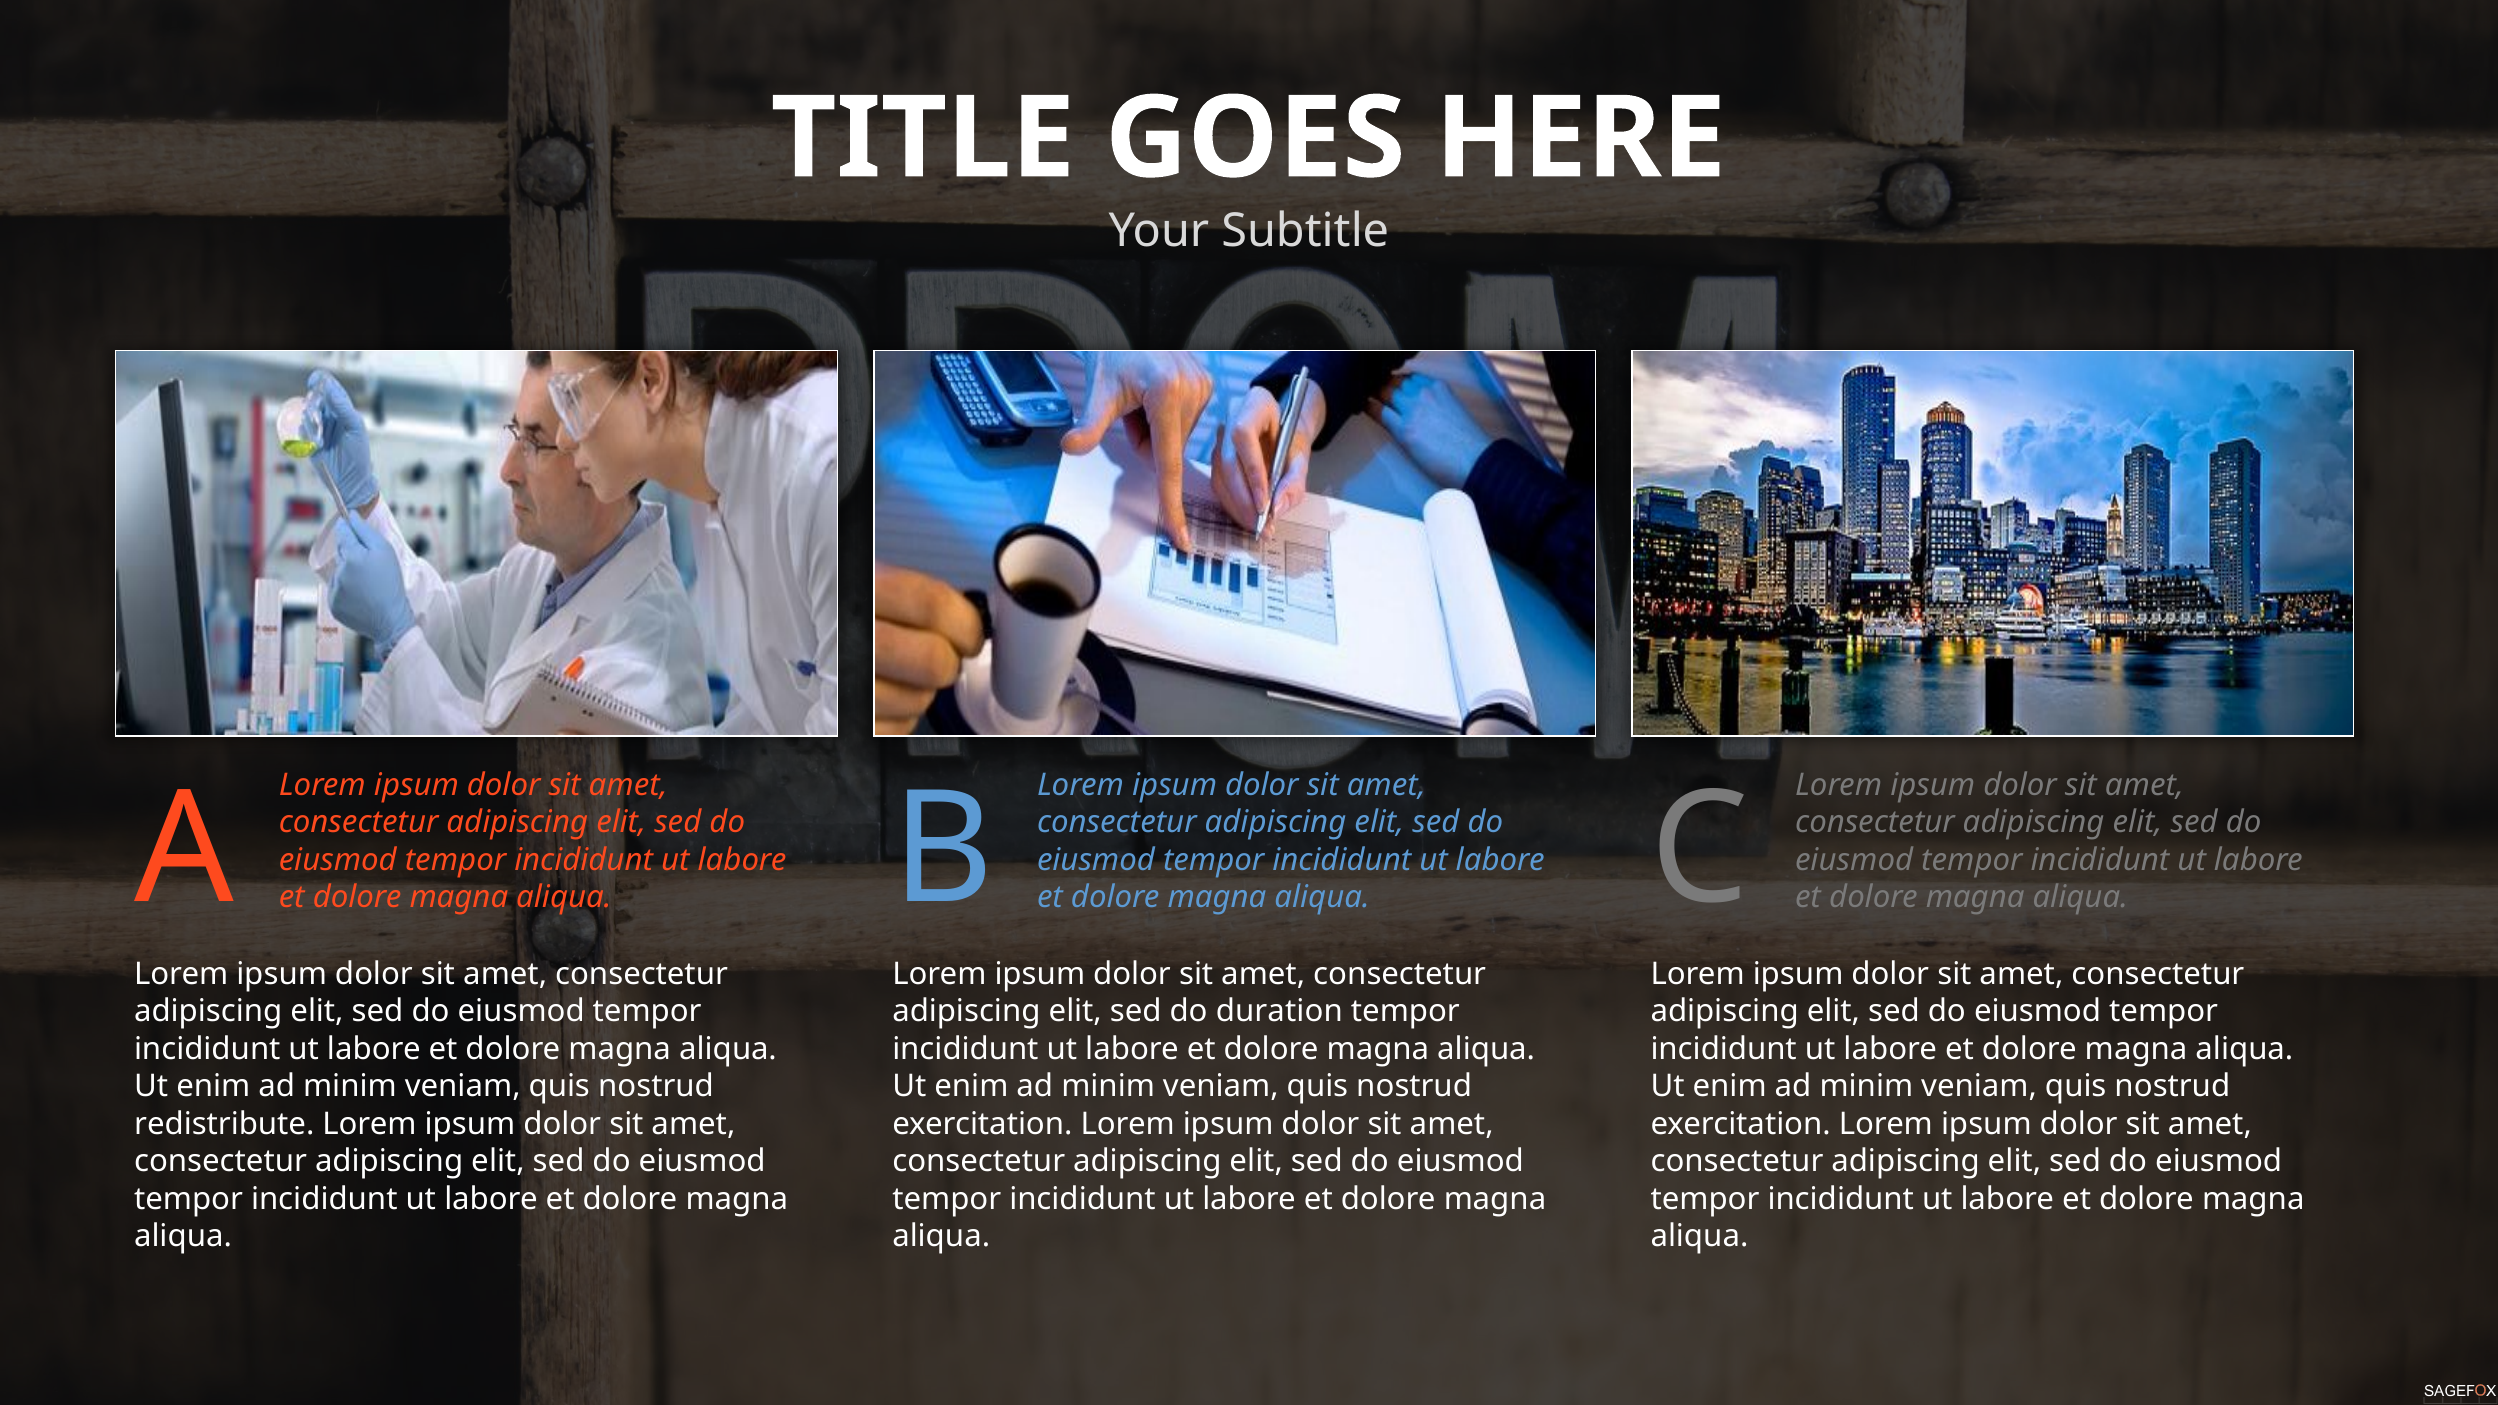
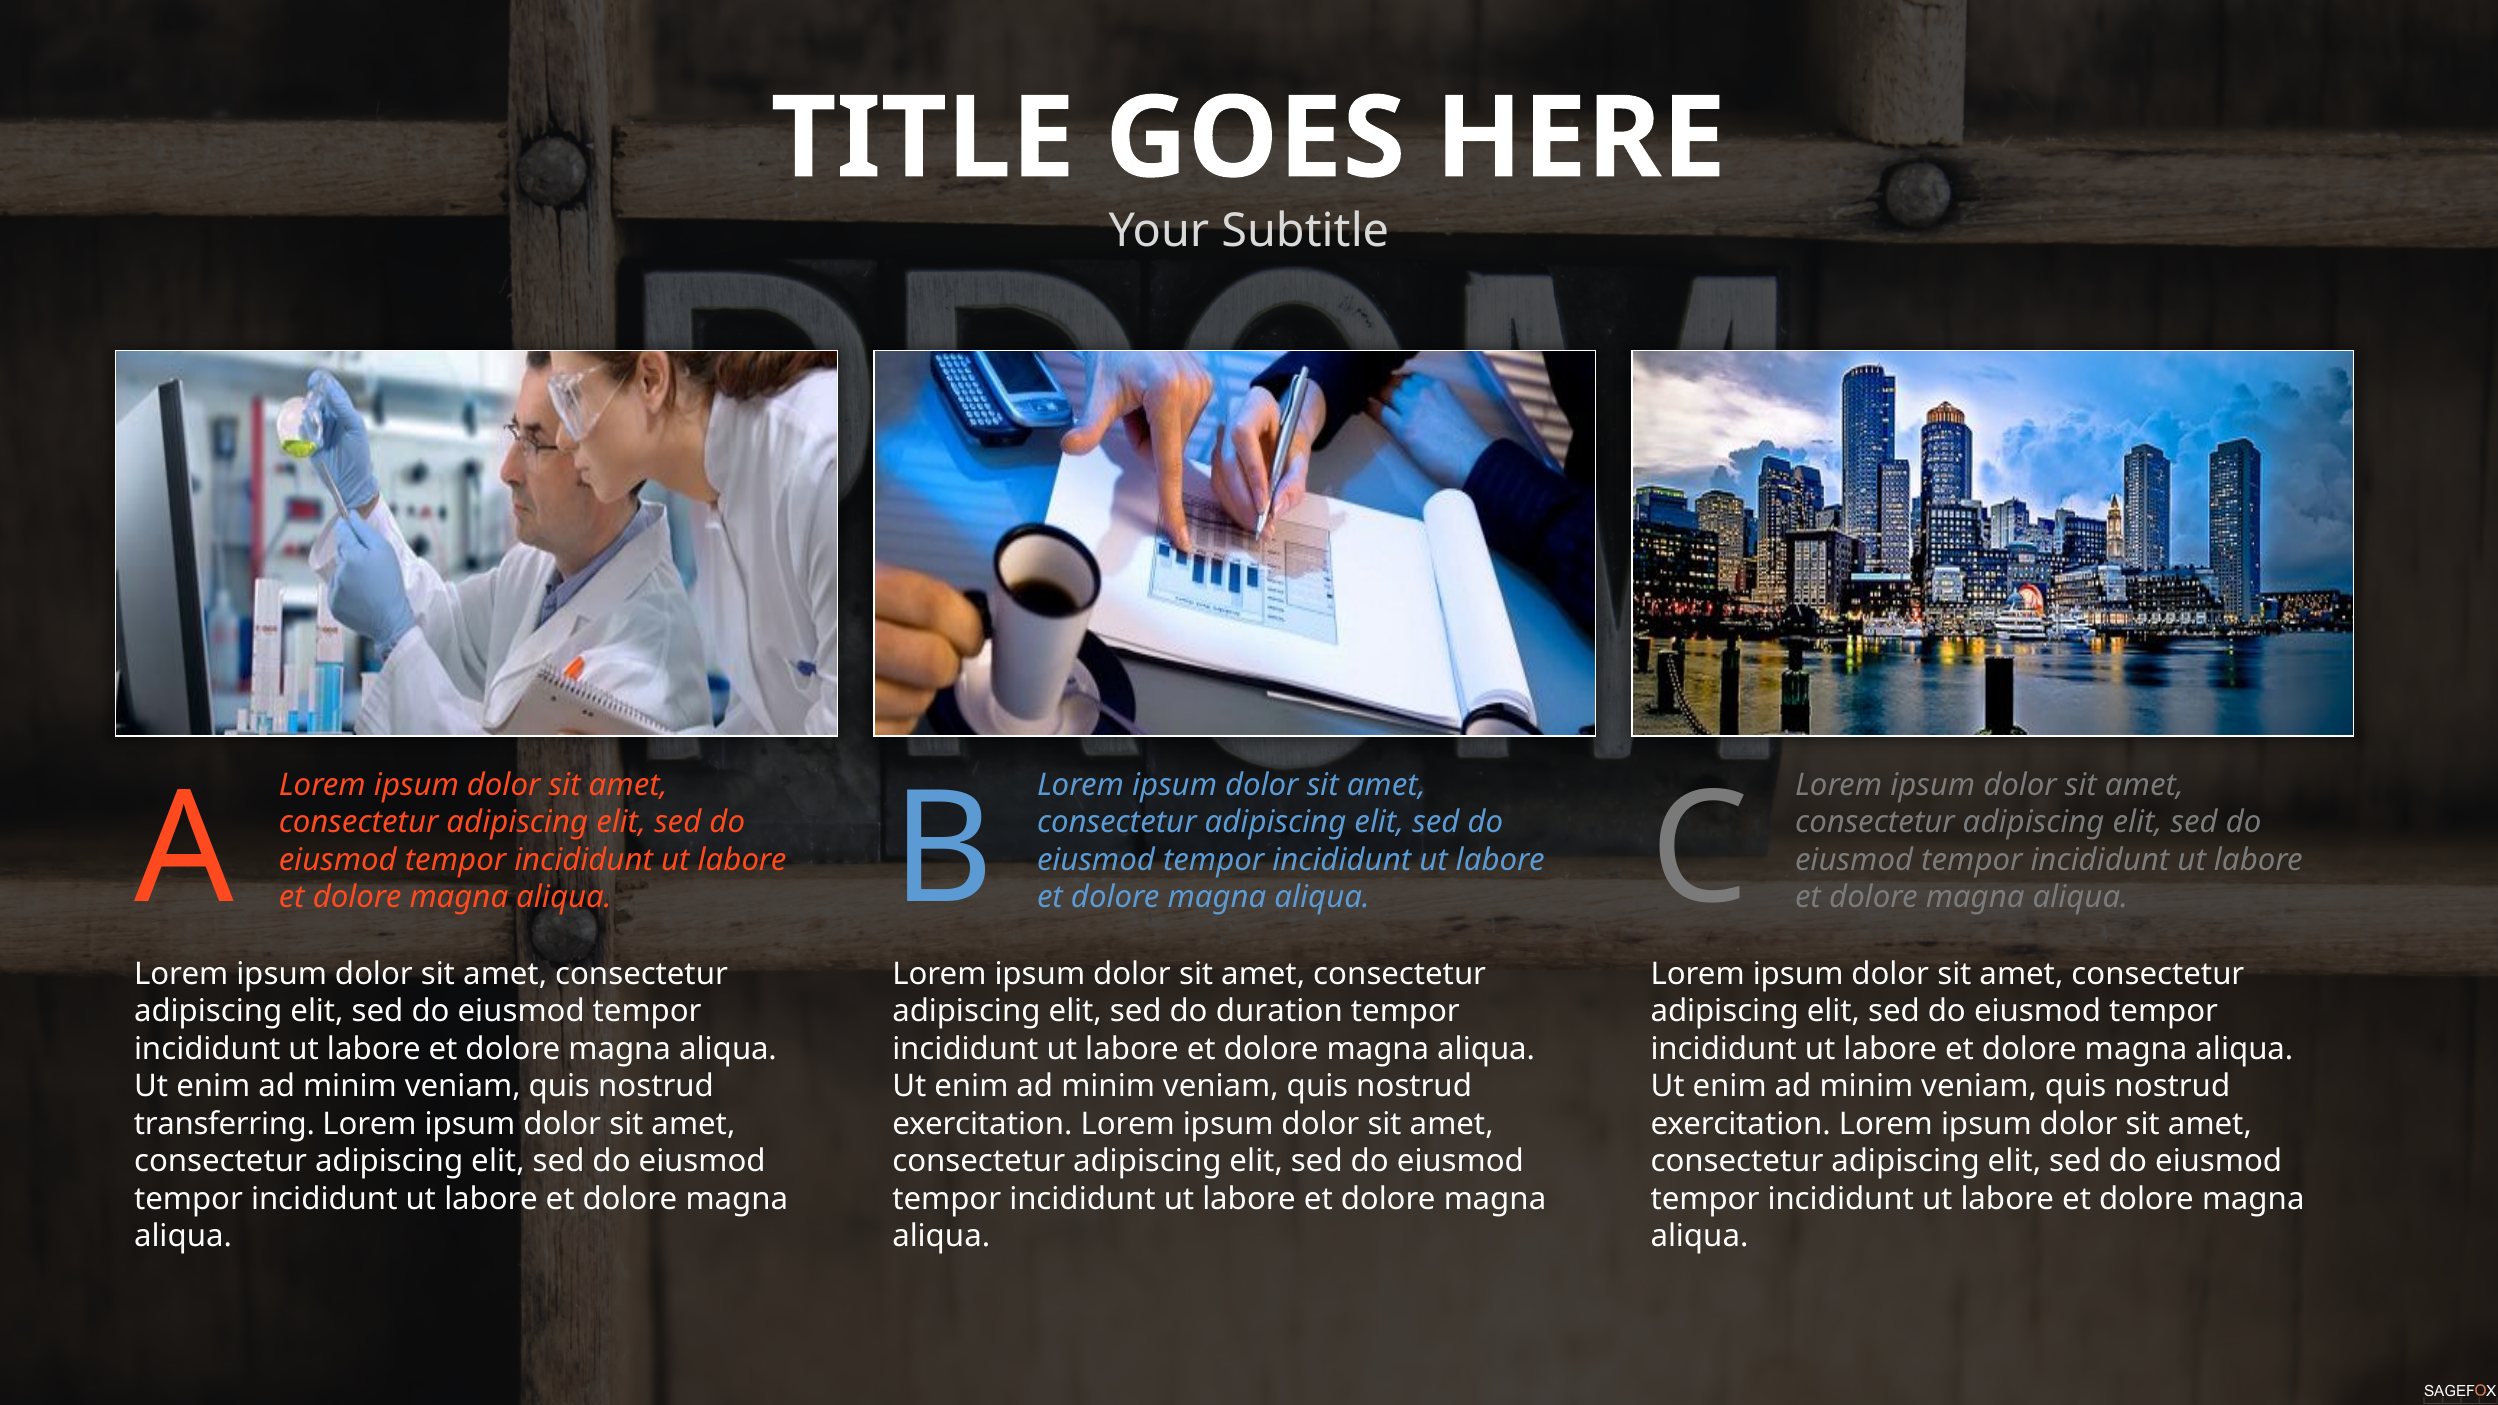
redistribute: redistribute -> transferring (224, 1124)
